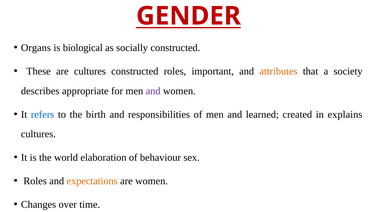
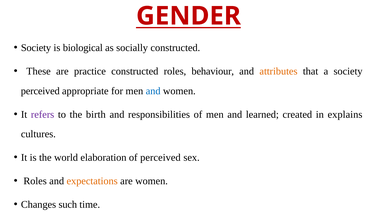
Organs: Organs -> Society (36, 48)
are cultures: cultures -> practice (90, 71)
important: important -> behaviour (213, 71)
describes: describes -> perceived (40, 91)
and colour: purple -> blue (153, 91)
refers colour: blue -> purple (43, 114)
of behaviour: behaviour -> perceived (160, 158)
over: over -> such (68, 205)
